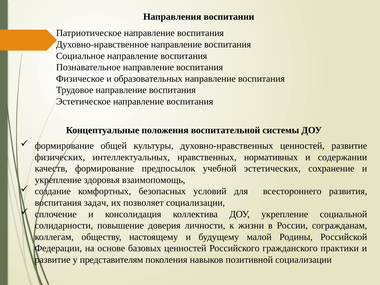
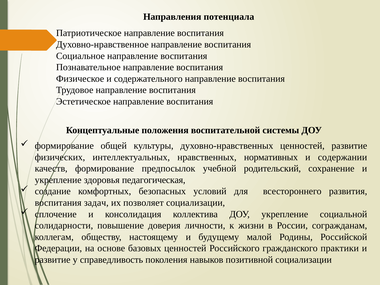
воспитании: воспитании -> потенциала (229, 17)
образовательных: образовательных -> содержательного (148, 79)
эстетических: эстетических -> родительский (272, 169)
взаимопомощь: взаимопомощь -> педагогическая (154, 180)
представителям: представителям -> справедливость (111, 260)
